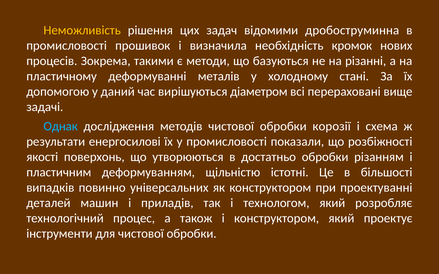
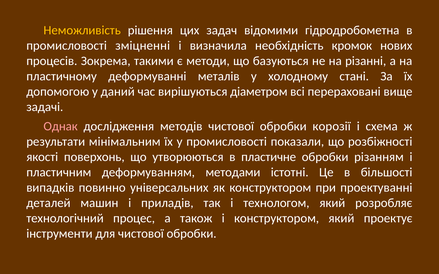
дробоструминна: дробоструминна -> гідродробометна (352, 30)
прошивок: прошивок -> зміцненні (143, 46)
Однак colour: light blue -> pink (61, 127)
енергосилові: енергосилові -> мінімальним (125, 142)
достатньо: достатньо -> пластичне (269, 157)
щільністю: щільністю -> методами (233, 173)
